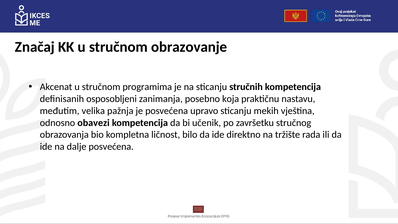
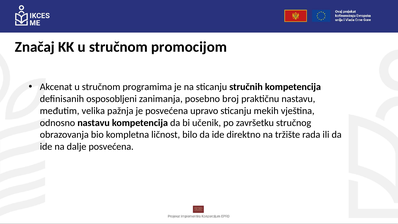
obrazovanje: obrazovanje -> promocijom (189, 47)
koja: koja -> broj (231, 99)
odnosno obavezi: obavezi -> nastavu (94, 123)
